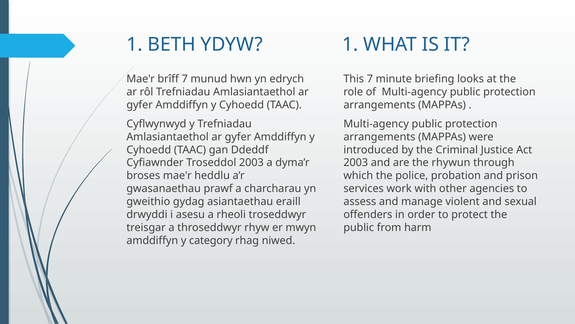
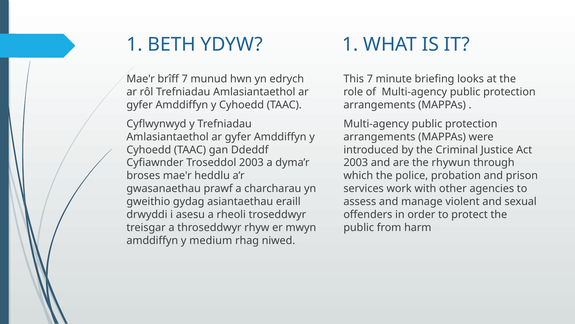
category: category -> medium (211, 240)
